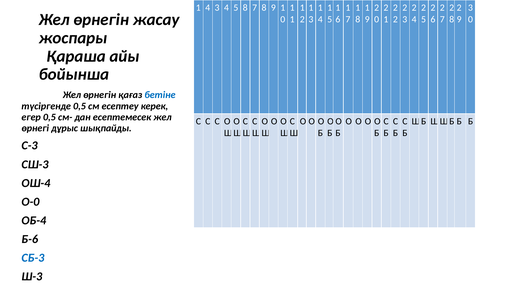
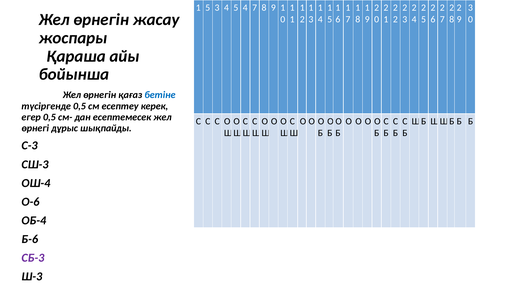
4: 4 -> 5 (208, 8)
5 8: 8 -> 4 (245, 8)
О-0: О-0 -> О-6 (30, 202)
СБ-3 colour: blue -> purple (33, 258)
